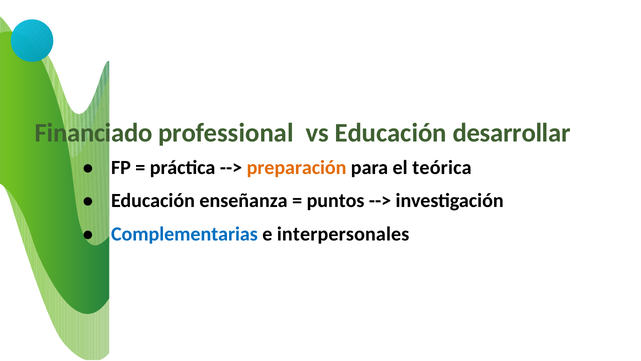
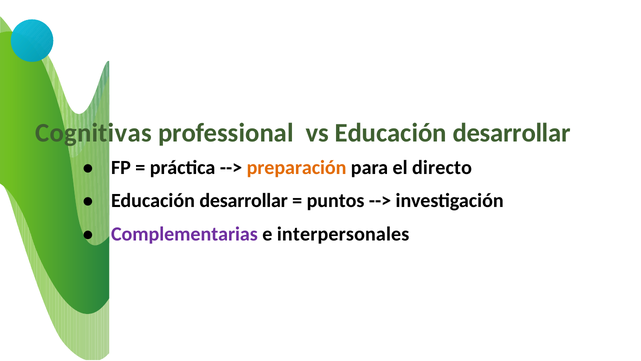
Financiado: Financiado -> Cognitivas (93, 133)
teórica: teórica -> directo (442, 168)
enseñanza: enseñanza -> desarrollar (244, 201)
Complementarias colour: blue -> purple (184, 234)
